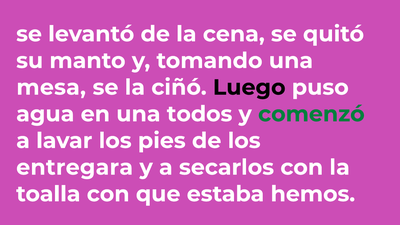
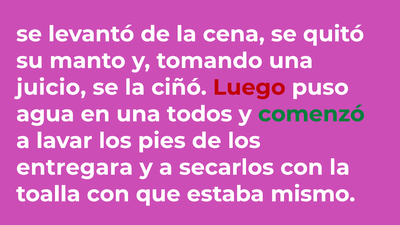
mesa: mesa -> juicio (51, 87)
Luego colour: black -> red (249, 87)
hemos: hemos -> mismo (313, 194)
